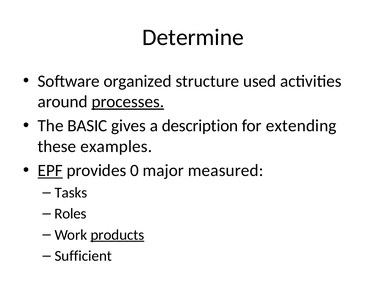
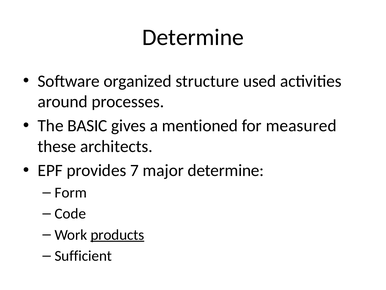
processes underline: present -> none (128, 102)
description: description -> mentioned (200, 126)
extending: extending -> measured (301, 126)
examples: examples -> architects (116, 146)
EPF underline: present -> none (50, 170)
0: 0 -> 7 (134, 170)
major measured: measured -> determine (226, 170)
Tasks: Tasks -> Form (71, 192)
Roles: Roles -> Code (70, 213)
